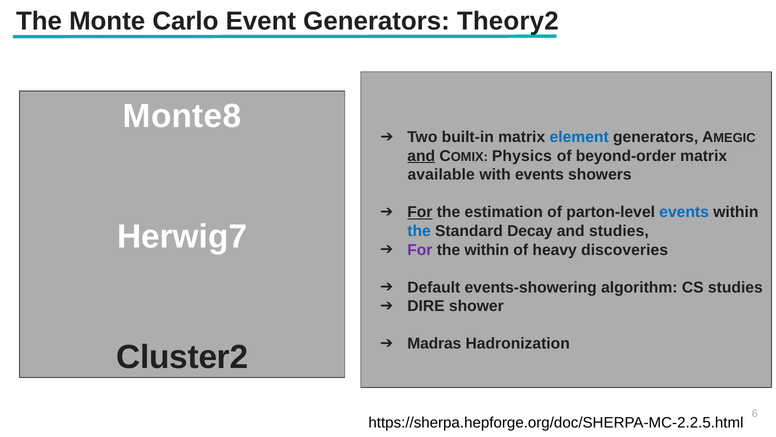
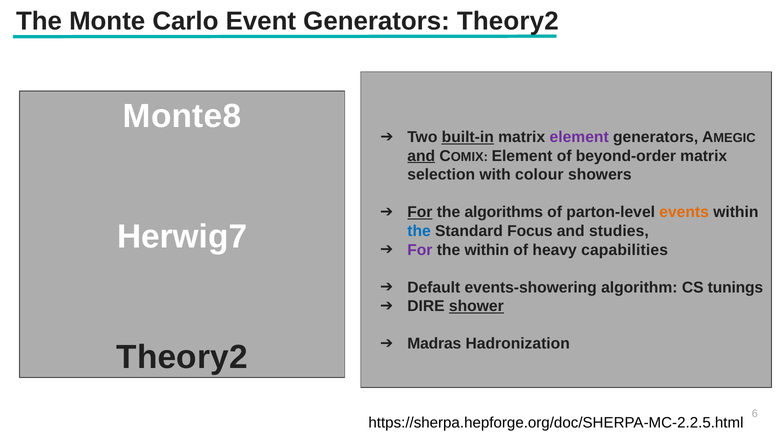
built-in underline: none -> present (468, 137)
element colour: blue -> purple (579, 137)
COMIX Physics: Physics -> Element (522, 156)
available: available -> selection (441, 175)
with events: events -> colour (539, 175)
estimation: estimation -> algorithms (504, 212)
events colour: blue -> orange (684, 212)
Decay: Decay -> Focus (530, 231)
discoveries: discoveries -> capabilities (625, 250)
CS studies: studies -> tunings (735, 287)
shower underline: none -> present (476, 306)
Cluster2: Cluster2 -> Theory2 (182, 357)
